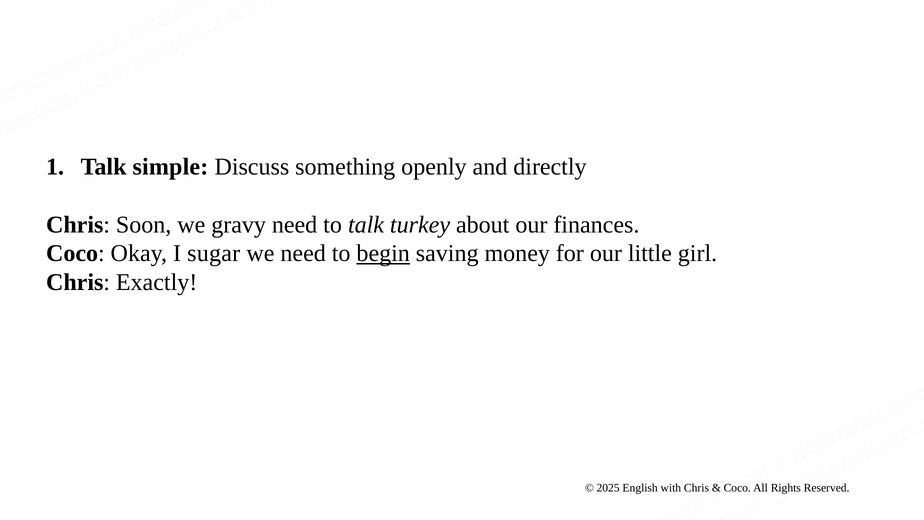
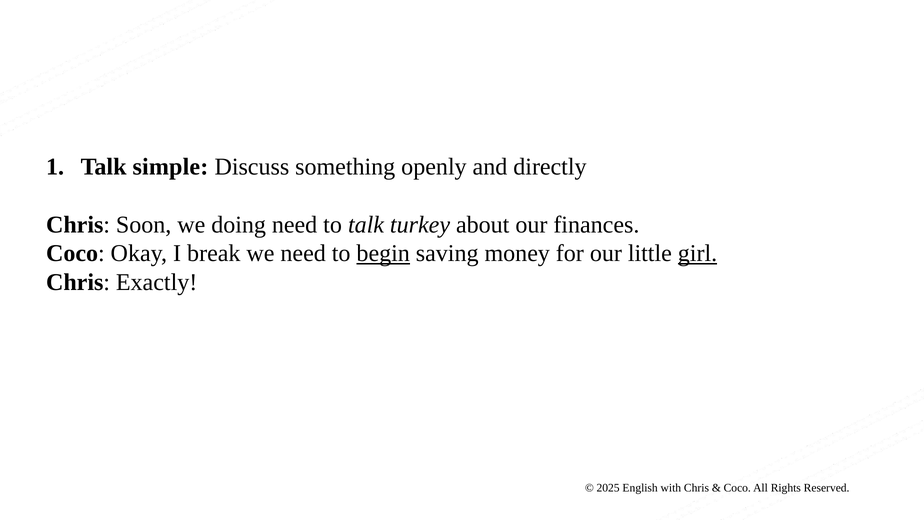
gravy: gravy -> doing (239, 225)
sugar: sugar -> break (214, 253)
girl underline: none -> present (698, 253)
